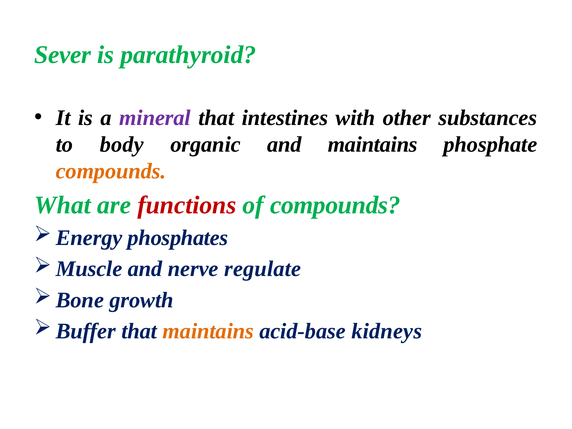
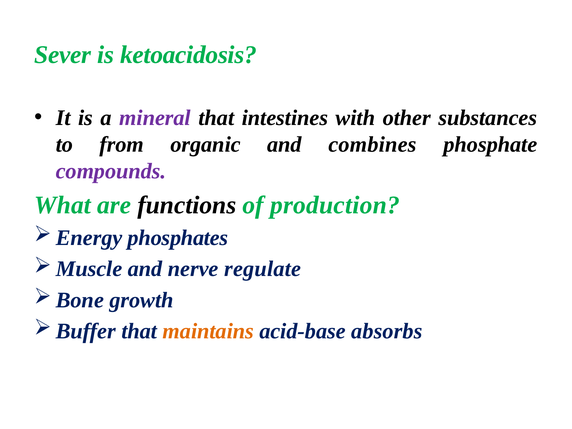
parathyroid: parathyroid -> ketoacidosis (188, 55)
body: body -> from (122, 144)
and maintains: maintains -> combines (372, 144)
compounds colour: orange -> purple (111, 171)
functions colour: red -> black (187, 205)
of compounds: compounds -> production (335, 205)
kidneys: kidneys -> absorbs (387, 331)
